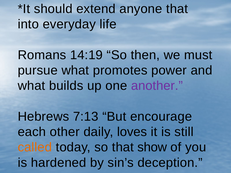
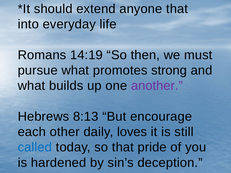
power: power -> strong (169, 70)
7:13: 7:13 -> 8:13 (86, 117)
called colour: orange -> blue (35, 147)
show: show -> pride (152, 147)
